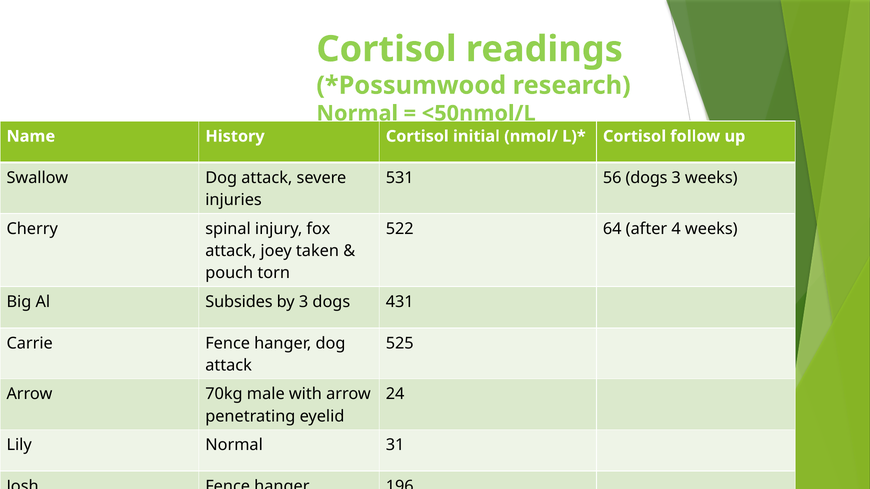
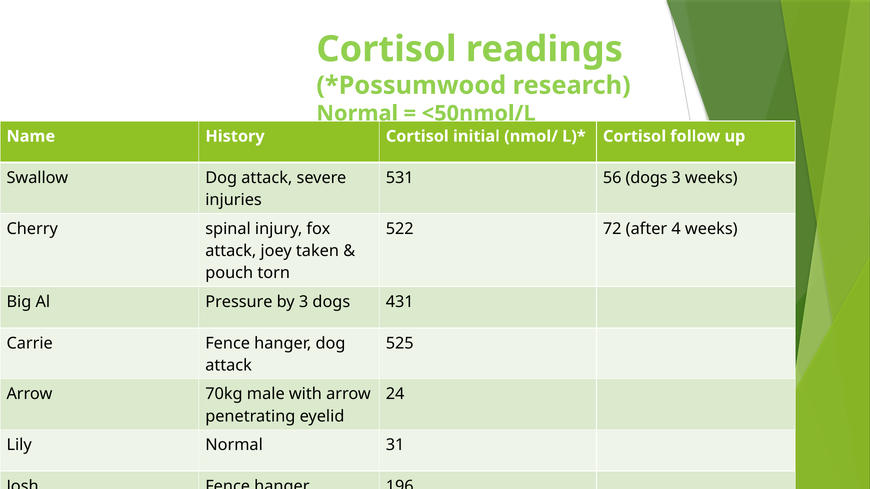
64: 64 -> 72 (612, 229)
Subsides: Subsides -> Pressure (239, 302)
